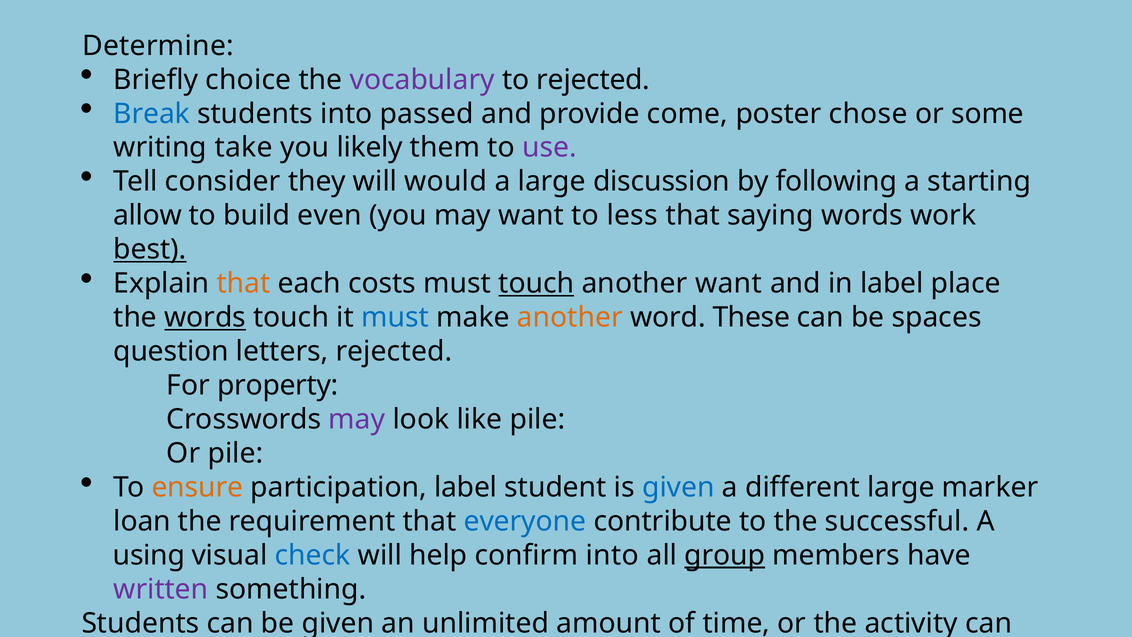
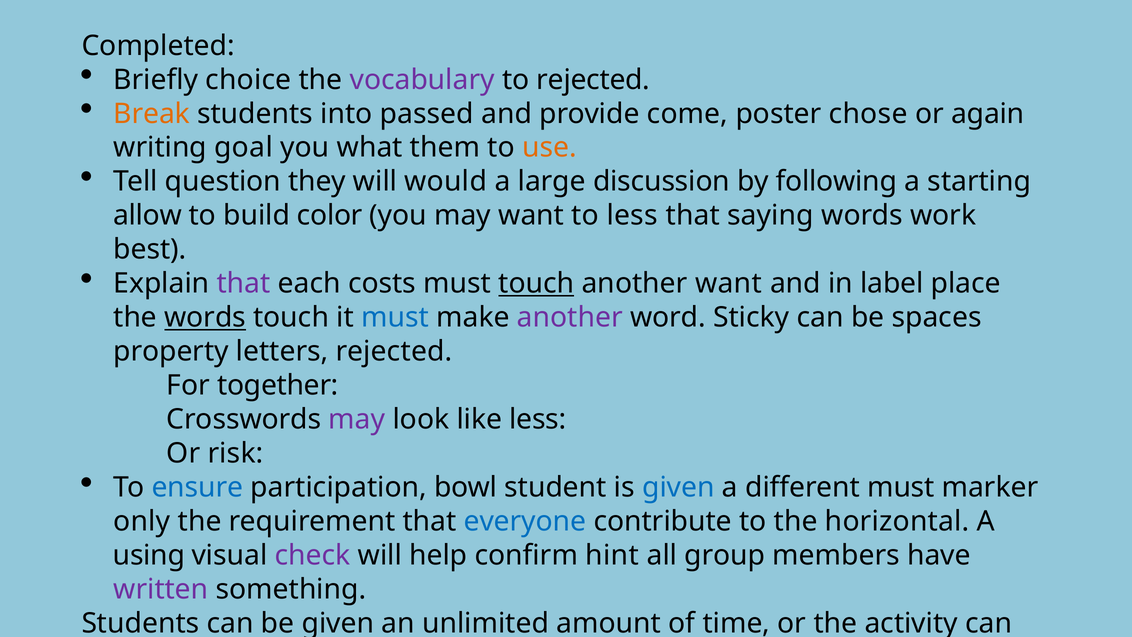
Determine: Determine -> Completed (158, 46)
Break colour: blue -> orange (152, 114)
some: some -> again (988, 114)
take: take -> goal (244, 148)
likely: likely -> what (370, 148)
use colour: purple -> orange (549, 148)
consider: consider -> question (223, 182)
even: even -> color (330, 216)
best underline: present -> none (150, 249)
that colour: orange -> purple (244, 283)
another colour: orange -> purple (570, 317)
These: These -> Sticky (751, 317)
question: question -> property (171, 351)
property: property -> together (278, 385)
like pile: pile -> less (538, 419)
Or pile: pile -> risk (236, 453)
ensure colour: orange -> blue (197, 487)
participation label: label -> bowl (466, 487)
different large: large -> must (901, 487)
loan: loan -> only (142, 521)
successful: successful -> horizontal (897, 521)
check colour: blue -> purple (313, 555)
confirm into: into -> hint (612, 555)
group underline: present -> none (725, 555)
